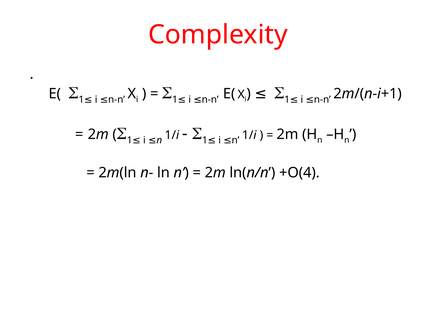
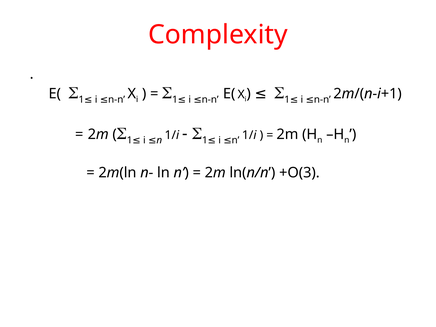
+O(4: +O(4 -> +O(3 (299, 173)
